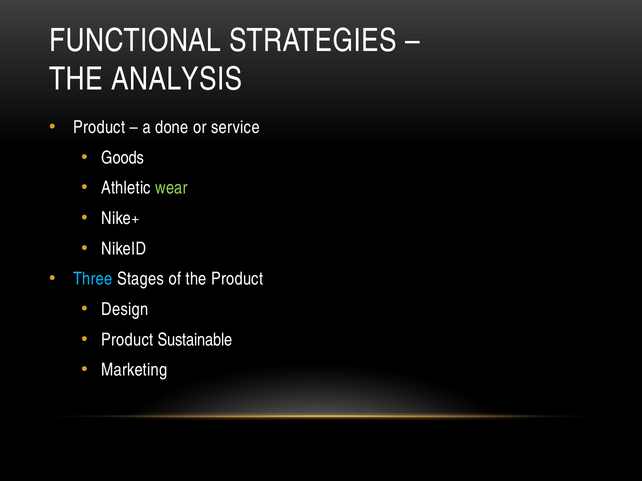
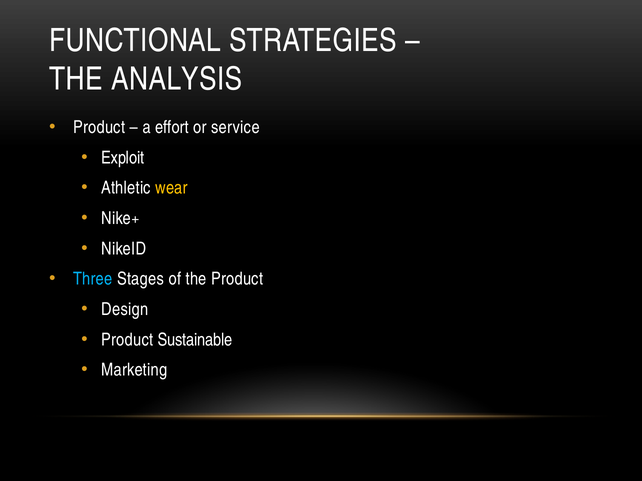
done: done -> effort (172, 128)
Goods: Goods -> Exploit (123, 158)
wear colour: light green -> yellow (171, 188)
